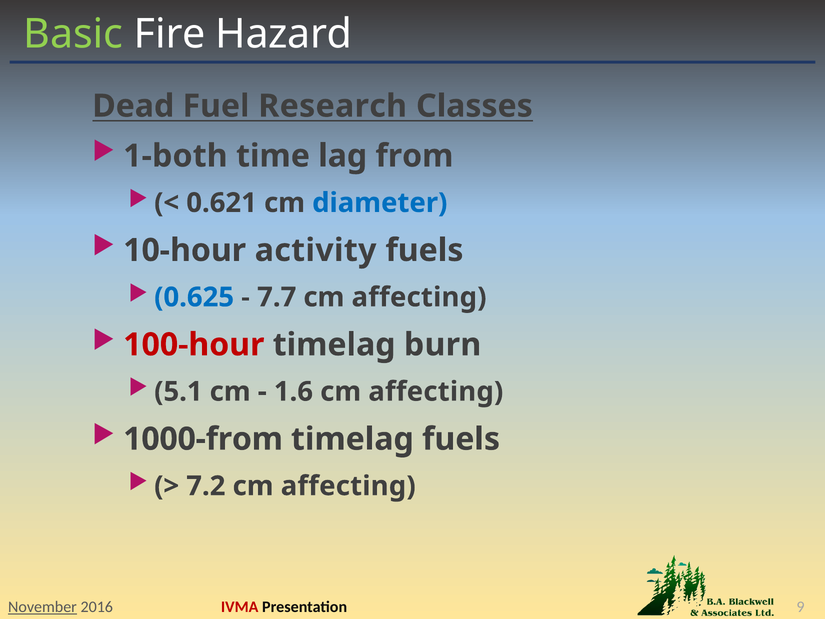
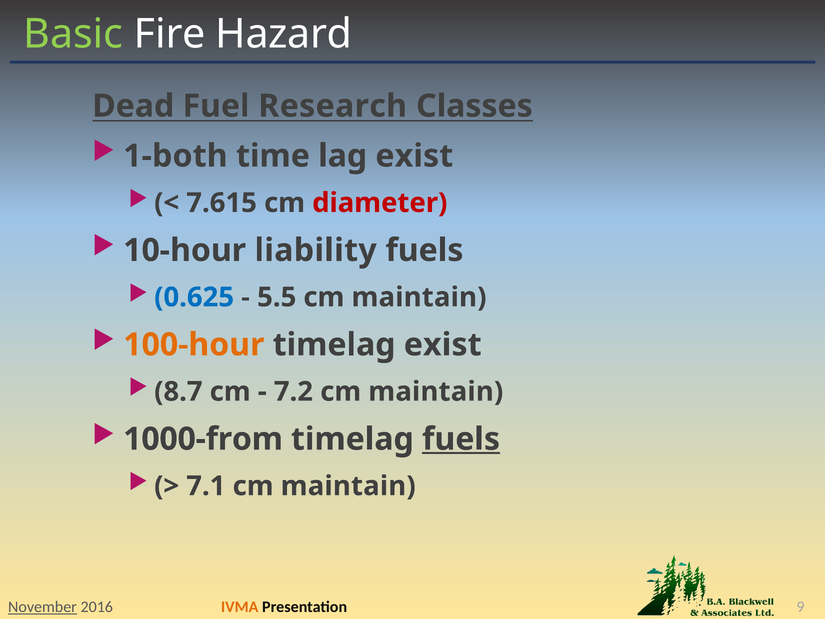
lag from: from -> exist (414, 156)
0.621: 0.621 -> 7.615 (222, 203)
diameter colour: blue -> red (380, 203)
activity: activity -> liability (316, 250)
7.7: 7.7 -> 5.5 (277, 297)
affecting: affecting -> maintain (419, 297)
100-hour colour: red -> orange (194, 345)
timelag burn: burn -> exist (443, 345)
5.1: 5.1 -> 8.7 (178, 392)
1.6: 1.6 -> 7.2 (293, 392)
affecting: affecting -> maintain (436, 392)
fuels underline: none -> present (461, 439)
7.2: 7.2 -> 7.1 (206, 486)
affecting: affecting -> maintain (348, 486)
IVMA colour: red -> orange (240, 607)
